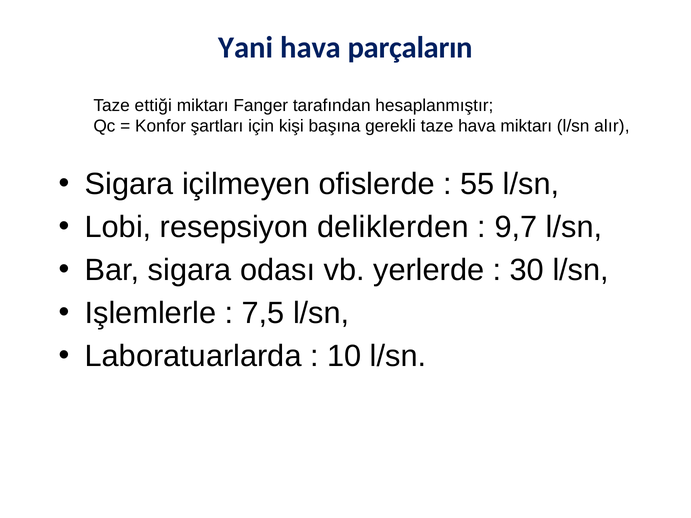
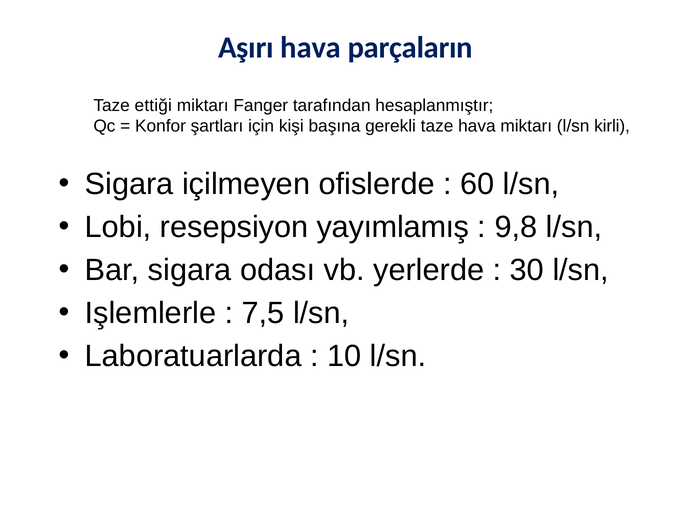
Yani: Yani -> Aşırı (246, 48)
alır: alır -> kirli (612, 126)
55: 55 -> 60 (477, 184)
deliklerden: deliklerden -> yayımlamış (393, 227)
9,7: 9,7 -> 9,8 (516, 227)
